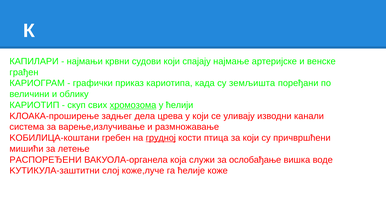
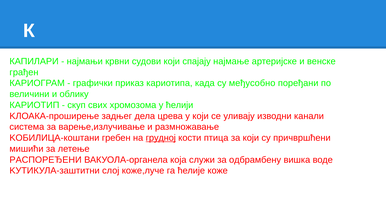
земљишта: земљишта -> међусобно (252, 83)
хромозома underline: present -> none (133, 105)
ослобађање: ослобађање -> одбрамбену (255, 160)
